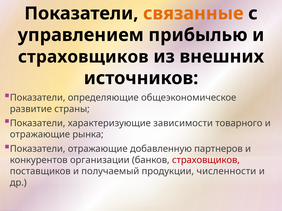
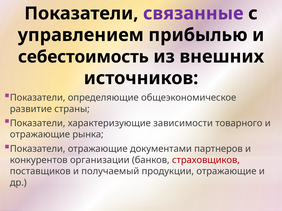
связанные colour: orange -> purple (193, 13)
страховщиков: страховщиков -> себестоимость (83, 57)
добавленную: добавленную -> документами (161, 149)
продукции численности: численности -> отражающие (226, 172)
